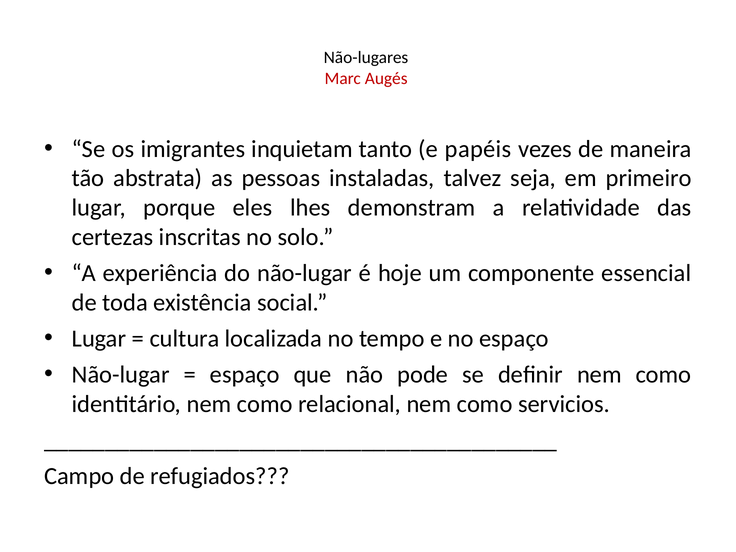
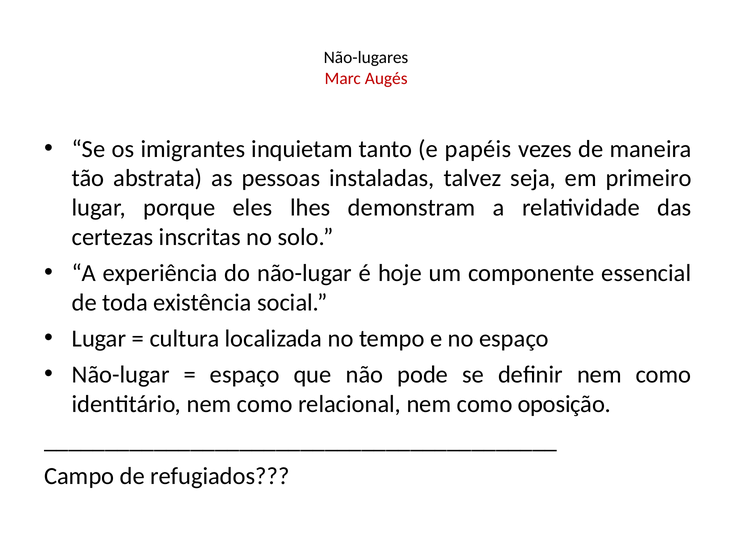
servicios: servicios -> oposição (564, 404)
